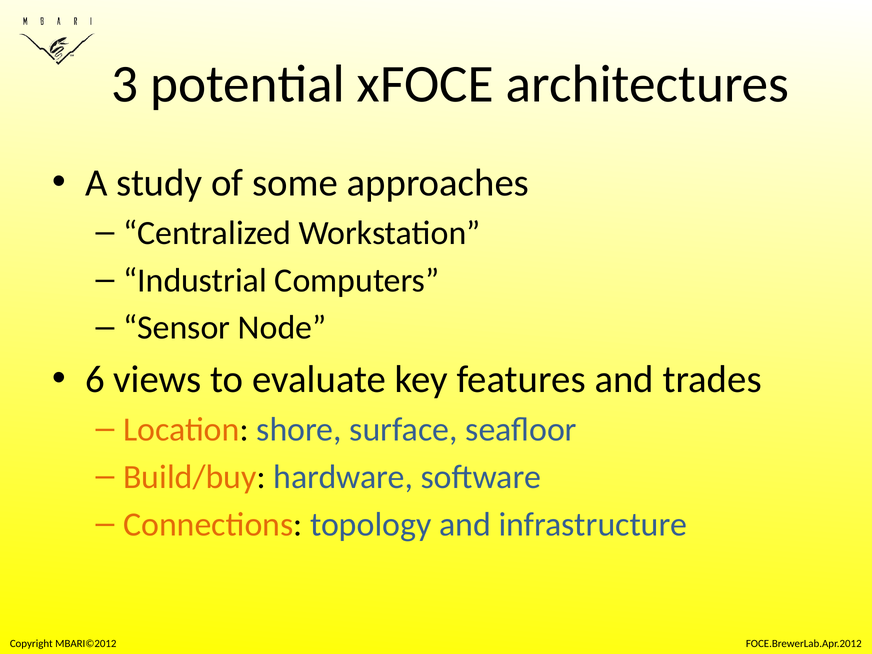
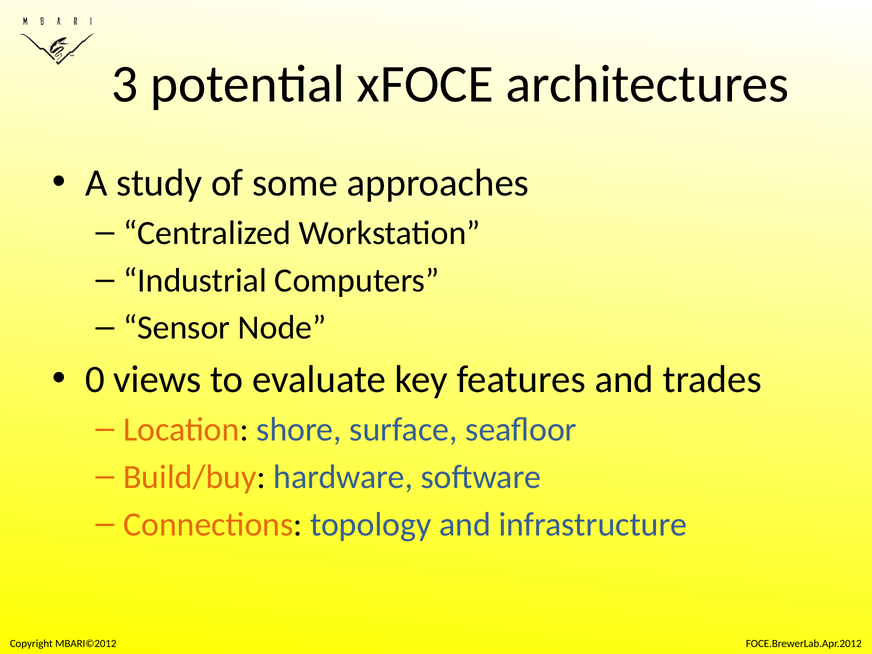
6: 6 -> 0 (95, 380)
